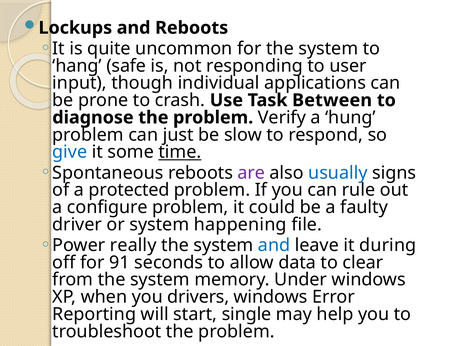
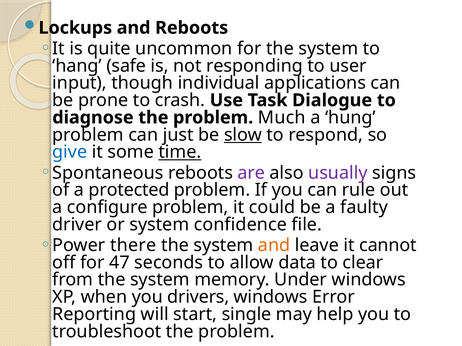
Between: Between -> Dialogue (332, 100)
Verify: Verify -> Much (282, 118)
slow underline: none -> present (243, 135)
usually colour: blue -> purple (338, 173)
happening: happening -> confidence (240, 225)
really: really -> there (133, 246)
and colour: blue -> orange (274, 246)
during: during -> cannot (388, 246)
91: 91 -> 47 (119, 263)
